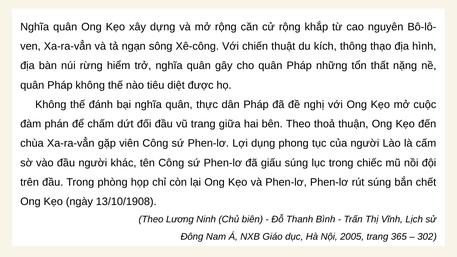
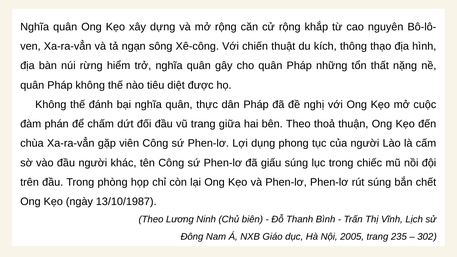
13/10/1908: 13/10/1908 -> 13/10/1987 (126, 202)
365: 365 -> 235 (399, 237)
